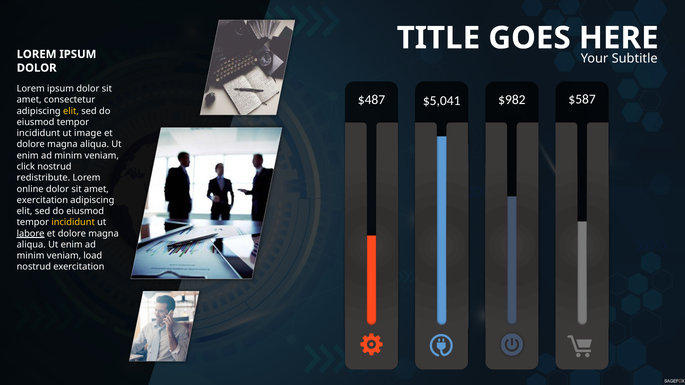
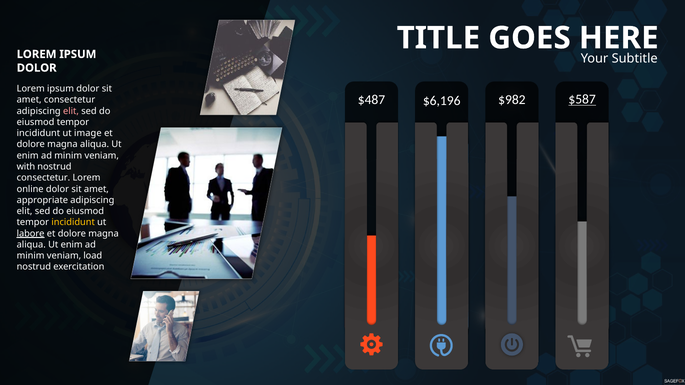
$5,041: $5,041 -> $6,196 (442, 101)
$587 underline: none -> present (582, 100)
elit colour: yellow -> pink (71, 111)
click: click -> with (26, 167)
redistribute: redistribute -> consectetur (43, 178)
exercitation: exercitation -> appropriate (42, 200)
